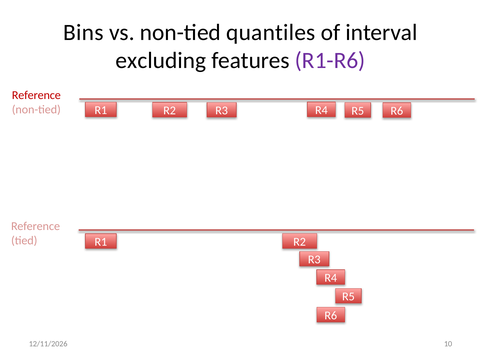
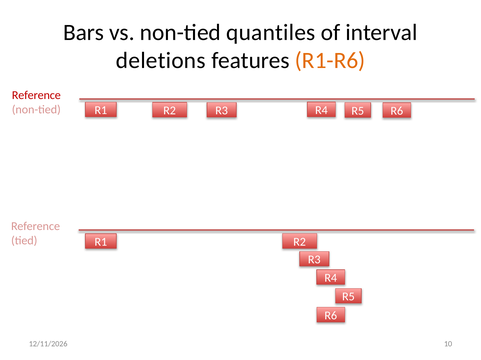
Bins: Bins -> Bars (84, 33)
excluding: excluding -> deletions (161, 61)
R1-R6 colour: purple -> orange (330, 61)
